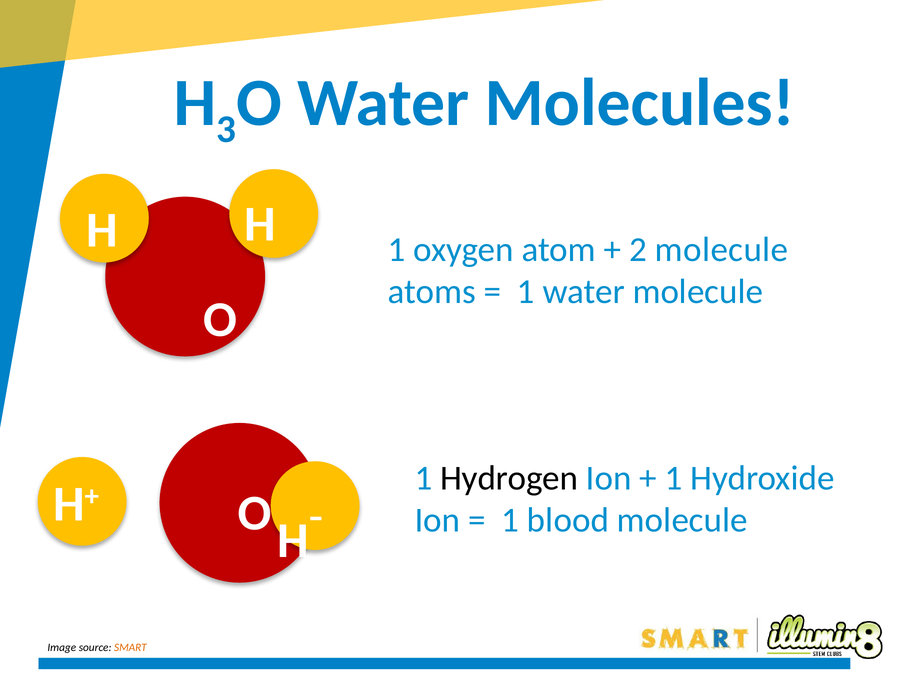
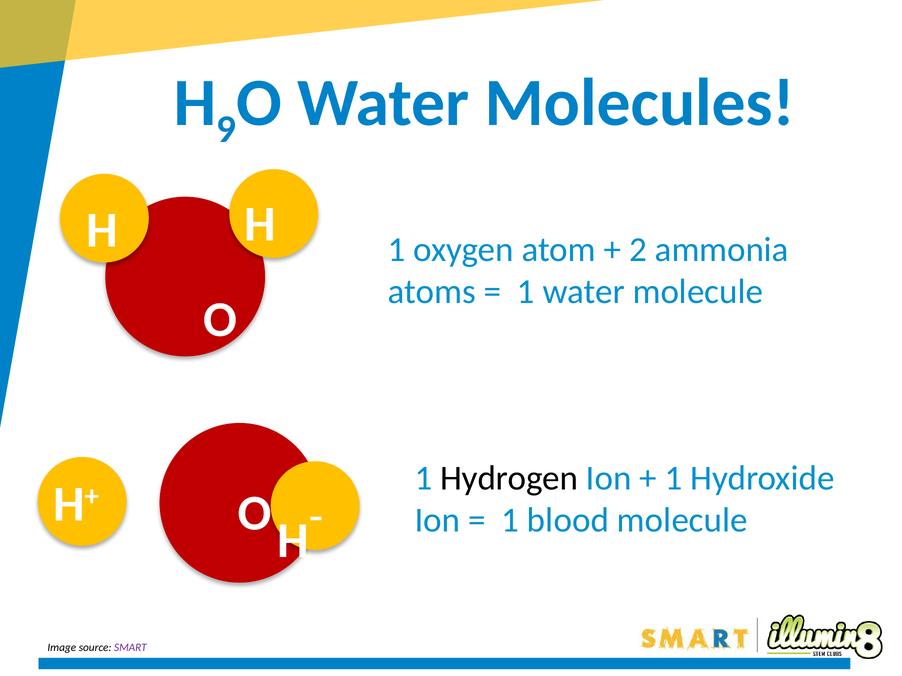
3: 3 -> 9 (226, 129)
2 molecule: molecule -> ammonia (722, 250)
SMART colour: orange -> purple (130, 648)
